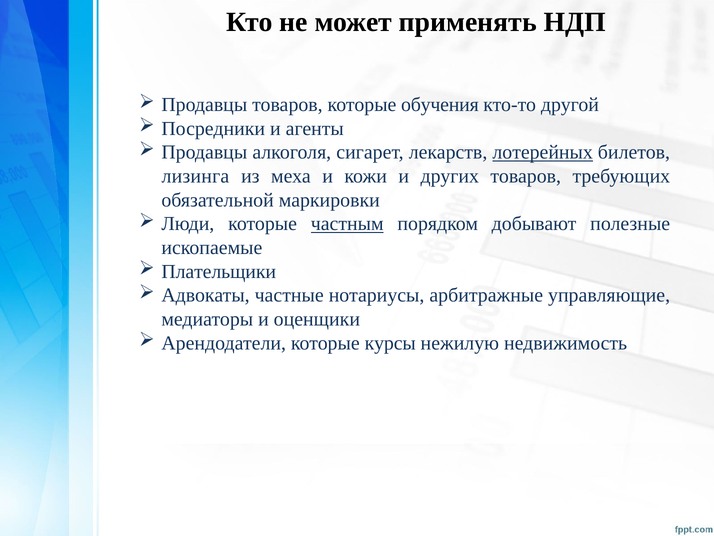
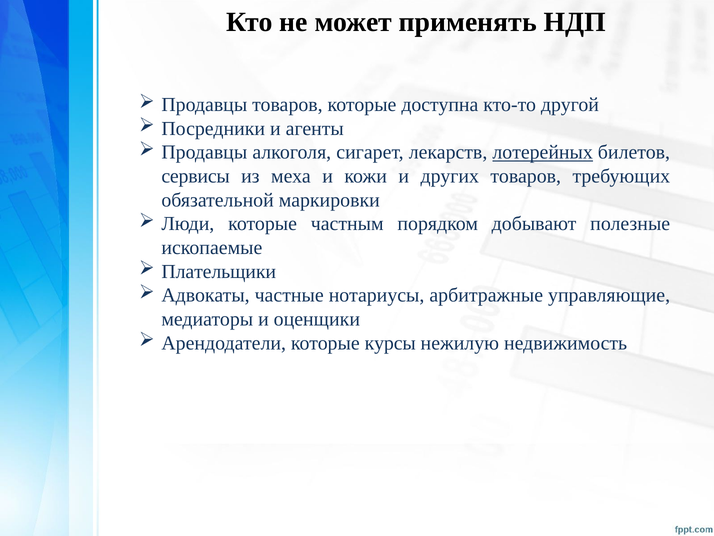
обучения: обучения -> доступна (440, 105)
лизинга: лизинга -> сервисы (196, 176)
частным underline: present -> none (347, 224)
